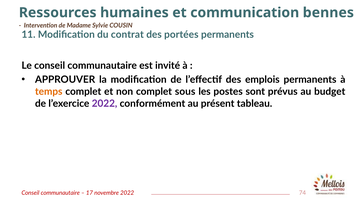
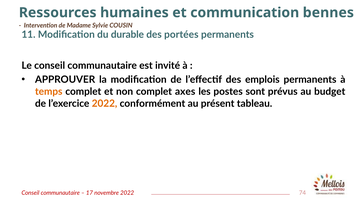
contrat: contrat -> durable (127, 35)
sous: sous -> axes (185, 92)
2022 colour: purple -> orange (105, 104)
